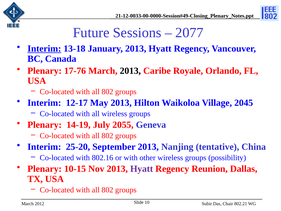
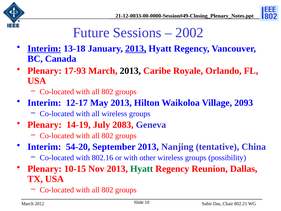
2077: 2077 -> 2002 (189, 33)
2013 underline: none -> present (136, 49)
17-76: 17-76 -> 17-93 (75, 71)
2045: 2045 -> 2093 (244, 103)
2055: 2055 -> 2083 (123, 125)
25-20: 25-20 -> 54-20 (78, 147)
Hyatt colour: purple -> green (142, 169)
